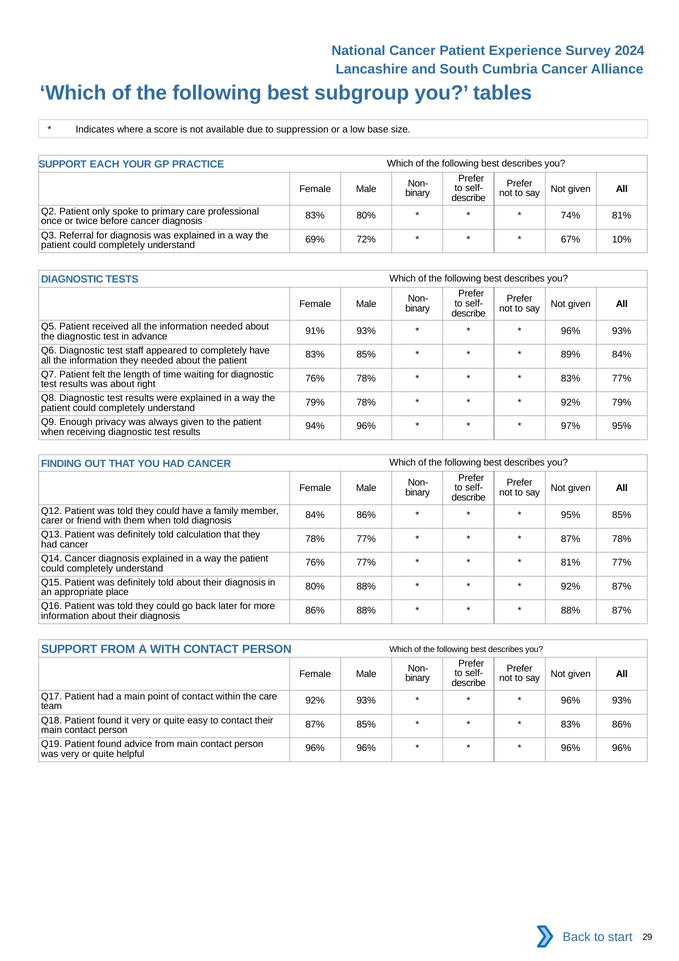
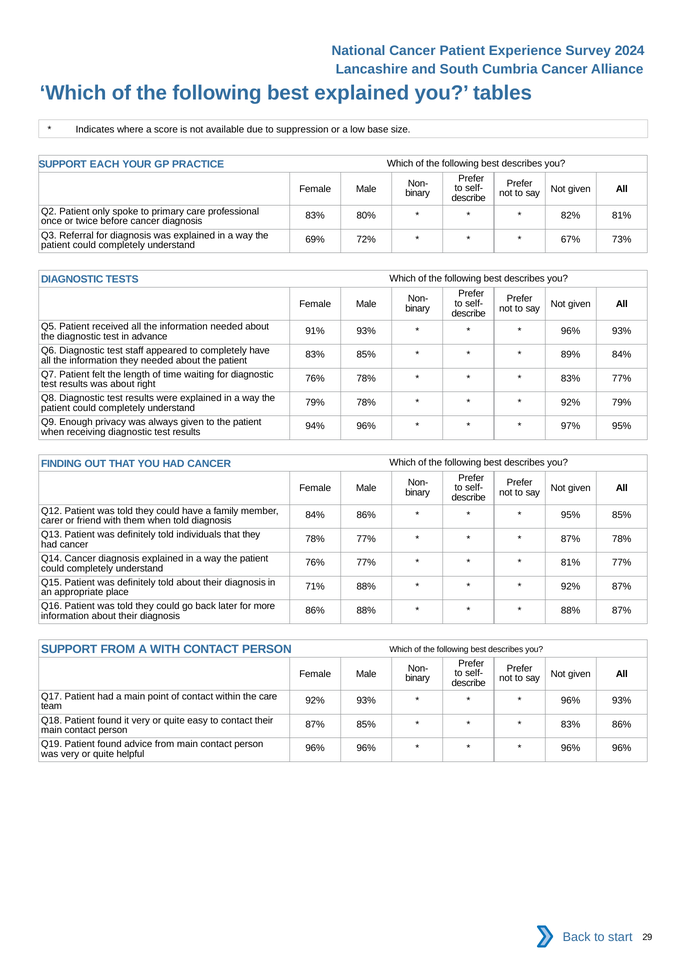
best subgroup: subgroup -> explained (362, 93)
74%: 74% -> 82% (571, 216)
10%: 10% -> 73% (622, 239)
calculation: calculation -> individuals (199, 535)
80%: 80% -> 71% (315, 586)
